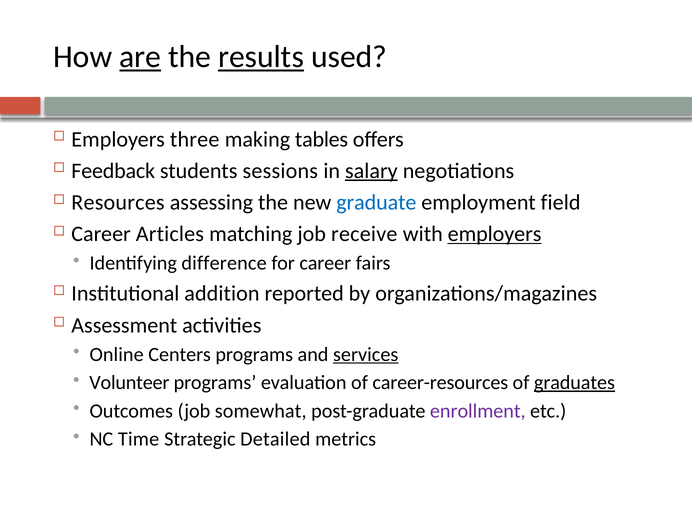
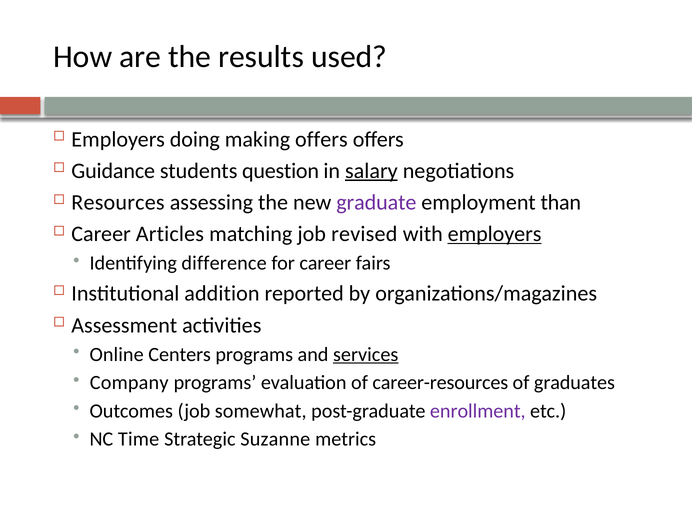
are underline: present -> none (140, 57)
results underline: present -> none (261, 57)
three: three -> doing (195, 139)
making tables: tables -> offers (321, 139)
Feedback: Feedback -> Guidance (113, 171)
sessions: sessions -> question (281, 171)
graduate colour: blue -> purple (376, 202)
field: field -> than (561, 202)
receive: receive -> revised (364, 234)
Volunteer: Volunteer -> Company (129, 383)
graduates underline: present -> none (574, 383)
Detailed: Detailed -> Suzanne (275, 439)
